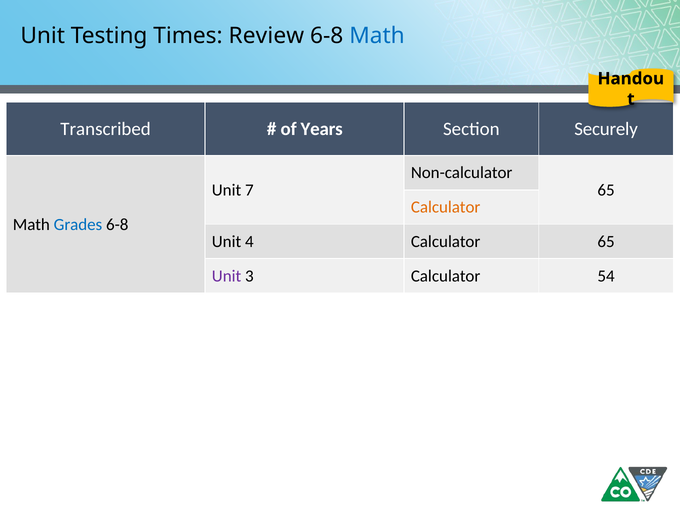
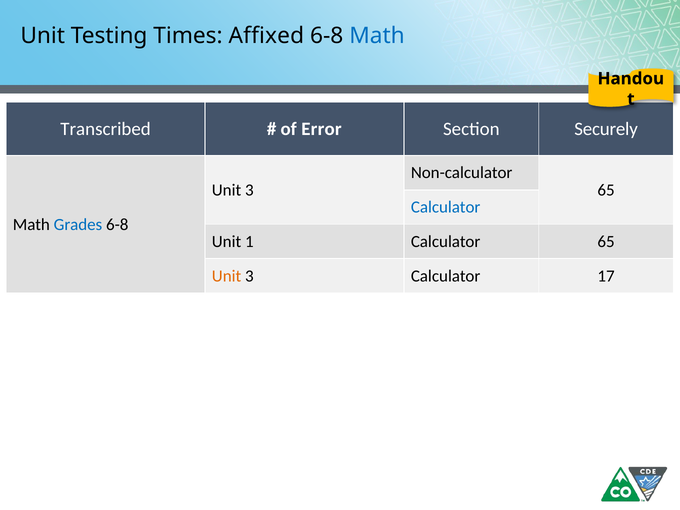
Review: Review -> Affixed (266, 36)
Years: Years -> Error (321, 129)
7: 7 -> 3 (249, 190)
Calculator colour: orange -> blue (446, 207)
4: 4 -> 1 (249, 242)
Unit colour: purple -> orange (227, 276)
54: 54 -> 17 (606, 276)
